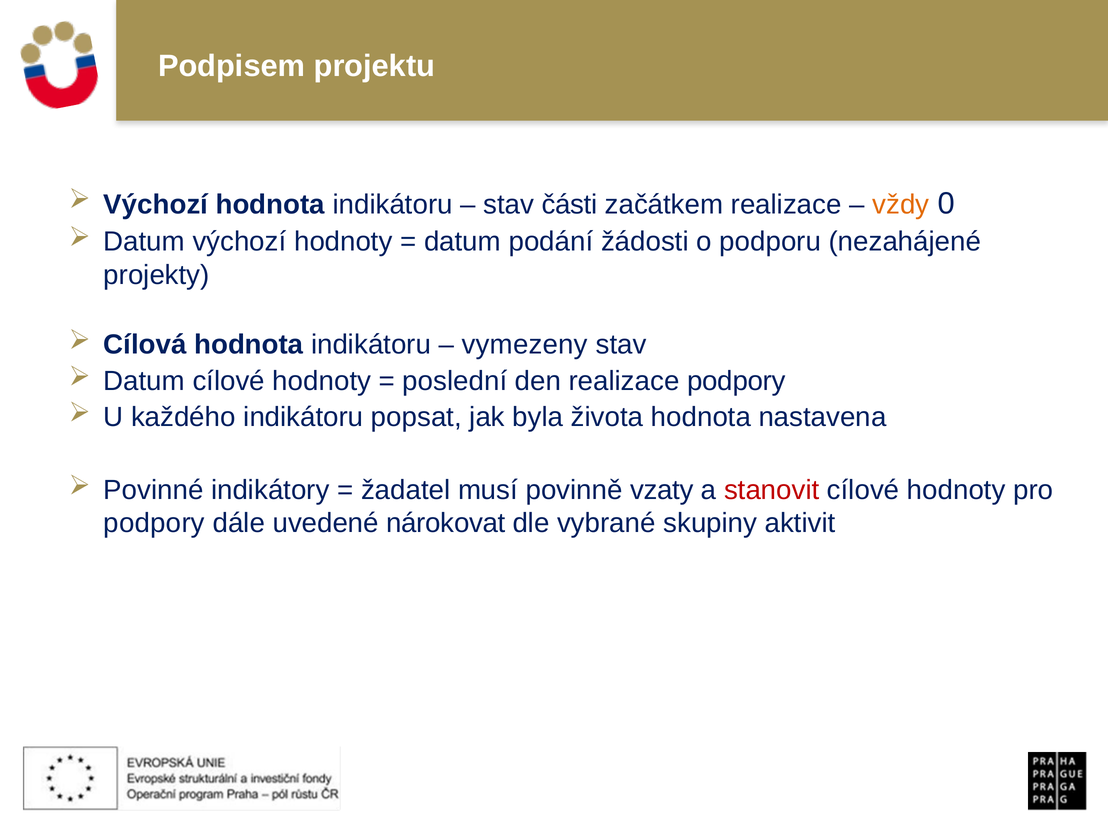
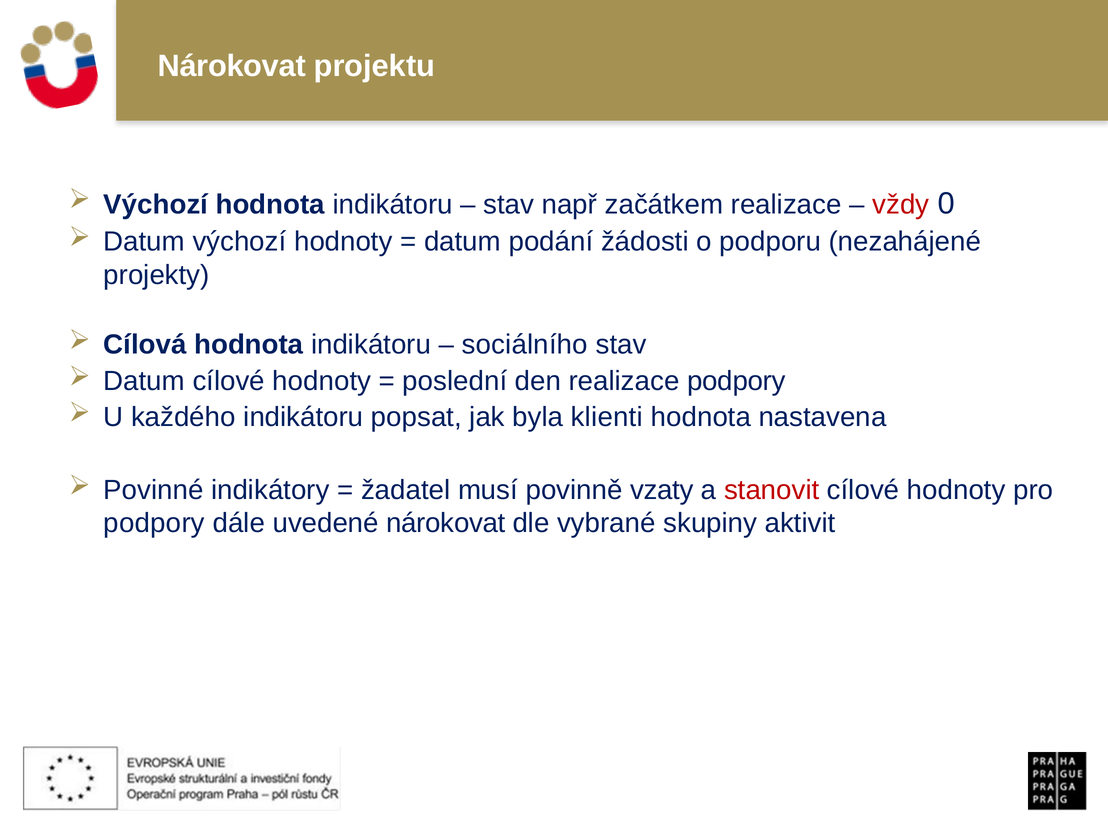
Podpisem: Podpisem -> Nárokovat (232, 66)
části: části -> např (569, 205)
vždy colour: orange -> red (901, 205)
vymezeny: vymezeny -> sociálního (525, 345)
života: života -> klienti (607, 417)
